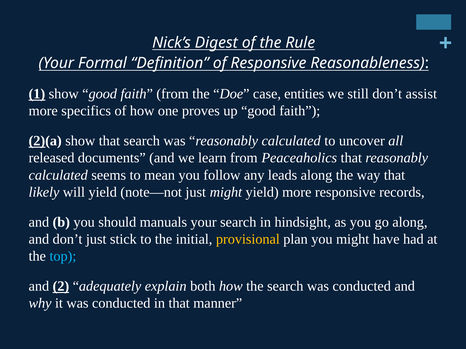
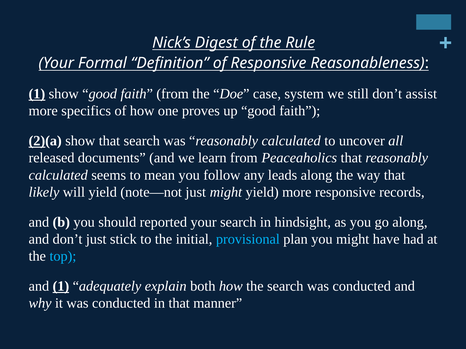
entities: entities -> system (304, 94)
manuals: manuals -> reported (163, 222)
provisional colour: yellow -> light blue (248, 239)
and 2: 2 -> 1 (61, 287)
